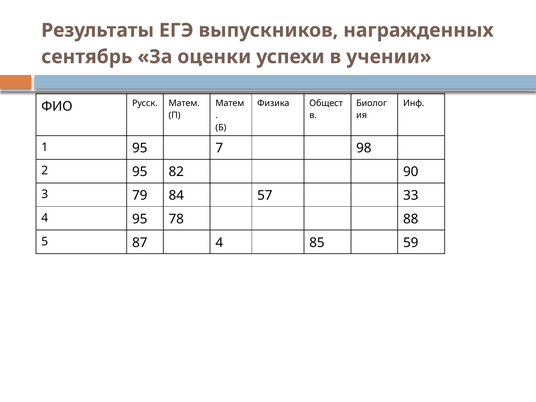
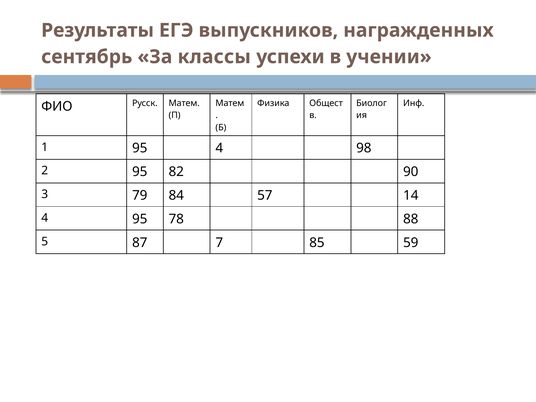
оценки: оценки -> классы (214, 57)
95 7: 7 -> 4 (219, 148)
33: 33 -> 14 (411, 195)
87 4: 4 -> 7 (219, 243)
